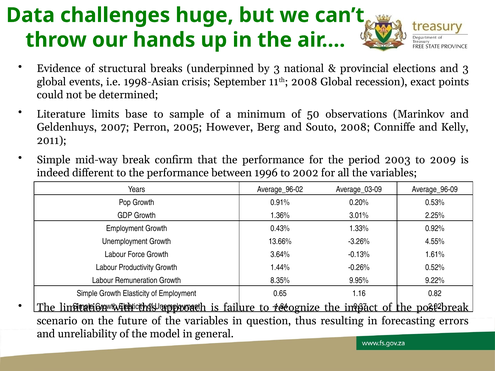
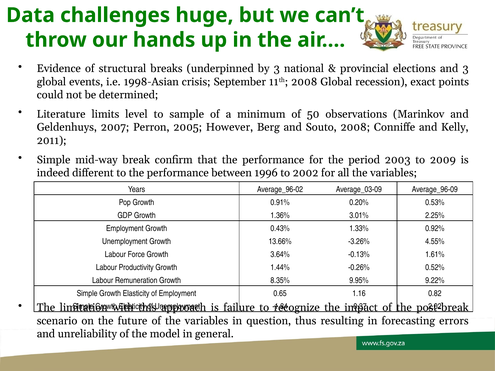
base: base -> level (136, 114)
